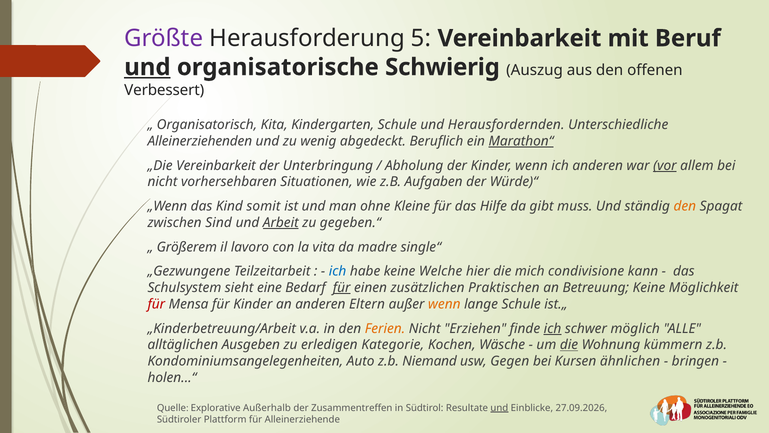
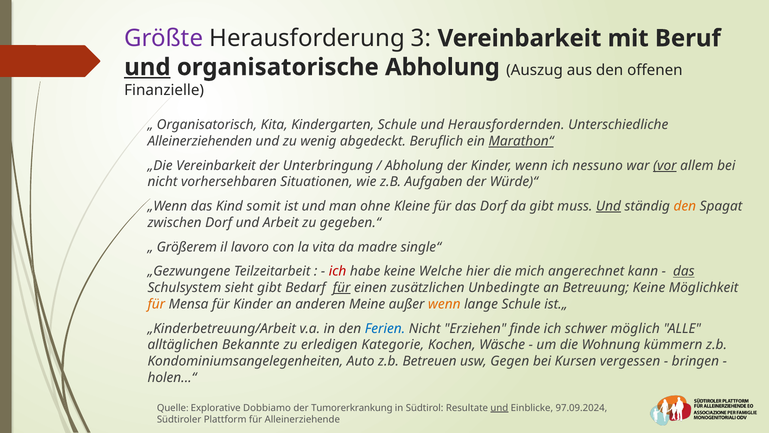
5: 5 -> 3 (421, 38)
organisatorische Schwierig: Schwierig -> Abholung (442, 67)
Verbessert: Verbessert -> Finanzielle (164, 90)
ich anderen: anderen -> nessuno (598, 165)
das Hilfe: Hilfe -> Dorf (493, 206)
Und underline: none -> present (608, 206)
zwischen Sind: Sind -> Dorf (219, 222)
Arbeit underline: present -> none (281, 222)
ich colour: blue -> red (338, 271)
condivisione: condivisione -> angerechnet (586, 271)
das underline: none -> present (684, 271)
sieht eine: eine -> gibt (269, 287)
Praktischen: Praktischen -> Unbedingte (504, 287)
für colour: red -> orange (156, 304)
Eltern: Eltern -> Meine (367, 304)
Ferien colour: orange -> blue (385, 328)
ich underline: present -> none (553, 328)
Ausgeben: Ausgeben -> Bekannte (251, 345)
die underline: present -> none (569, 345)
Niemand: Niemand -> Betreuen (430, 361)
ähnlichen: ähnlichen -> vergessen (630, 361)
Außerhalb: Außerhalb -> Dobbiamo (267, 407)
Zusammentreffen: Zusammentreffen -> Tumorerkrankung (352, 407)
27.09.2026: 27.09.2026 -> 97.09.2024 (581, 407)
